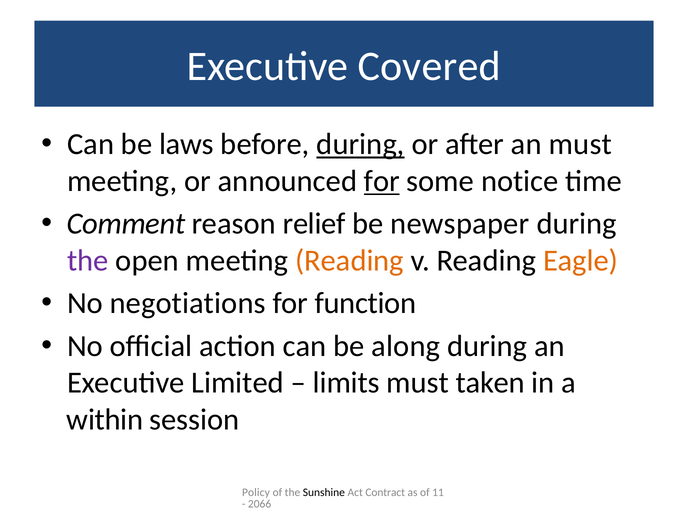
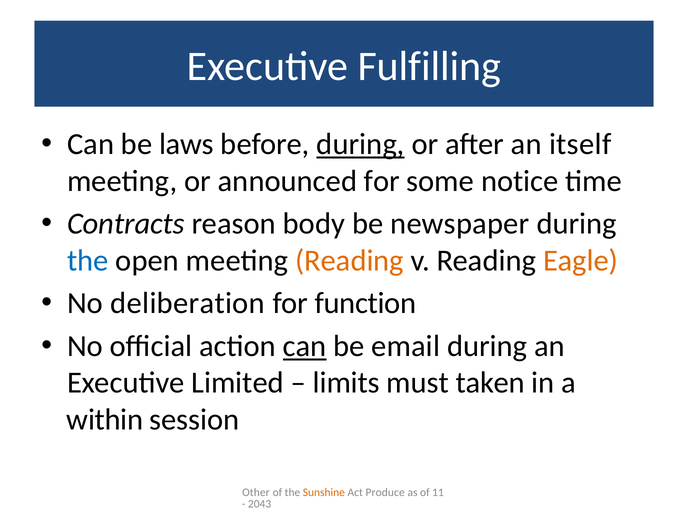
Covered: Covered -> Fulfilling (429, 67)
an must: must -> itself (580, 144)
for underline: present -> none (382, 181)
Comment: Comment -> Contracts (126, 224)
relief: relief -> body (314, 224)
the colour: purple -> blue (88, 261)
negotiations: negotiations -> deliberation (188, 303)
can underline: none -> present (305, 346)
along: along -> email (406, 346)
Policy: Policy -> Other (256, 493)
Sunshine colour: black -> orange (324, 493)
Contract: Contract -> Produce (385, 493)
2066: 2066 -> 2043 (260, 504)
